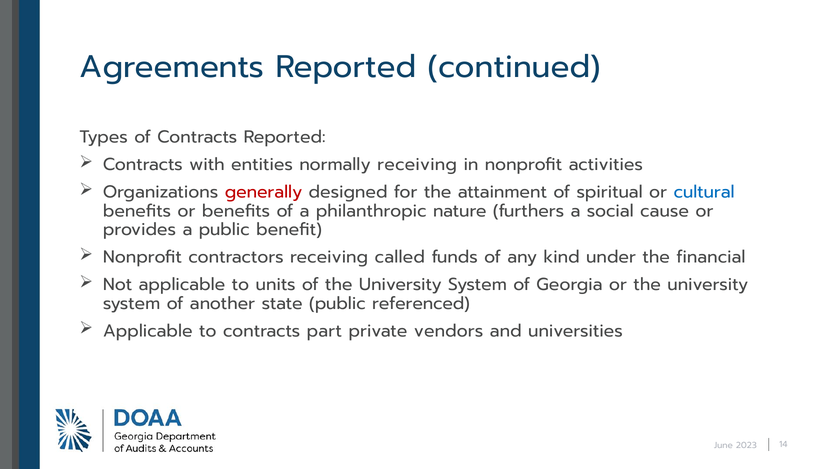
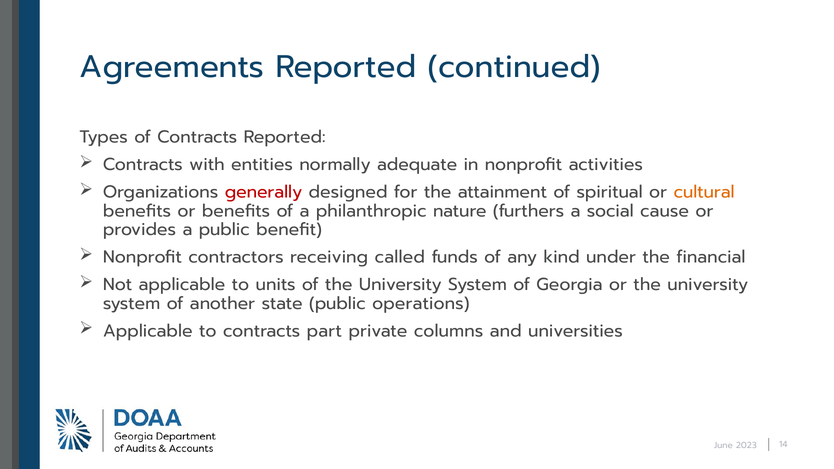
normally receiving: receiving -> adequate (417, 165)
cultural colour: blue -> orange (704, 192)
referenced: referenced -> operations (421, 303)
vendors: vendors -> columns (449, 331)
